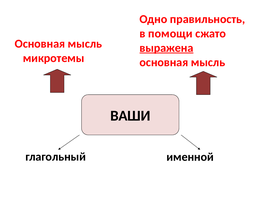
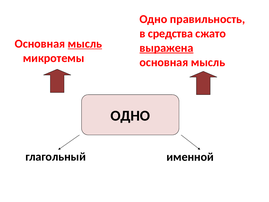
помощи: помощи -> средства (170, 33)
мысль underline: none -> present (85, 44)
ВАШИ: ВАШИ -> ОДНО (130, 116)
